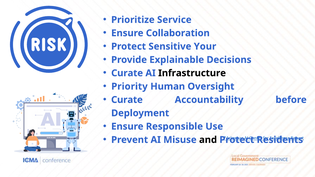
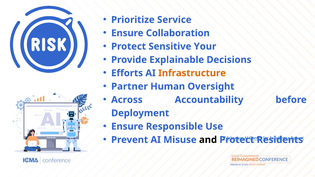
Curate: Curate -> Efforts (127, 73)
Infrastructure colour: black -> orange (192, 73)
Priority: Priority -> Partner (130, 87)
Curate: Curate -> Across (127, 100)
